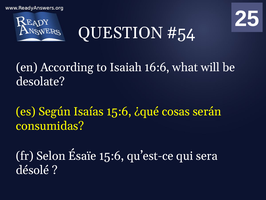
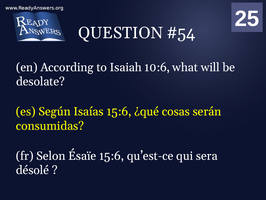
16:6: 16:6 -> 10:6 (157, 67)
